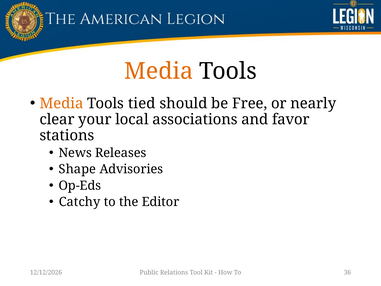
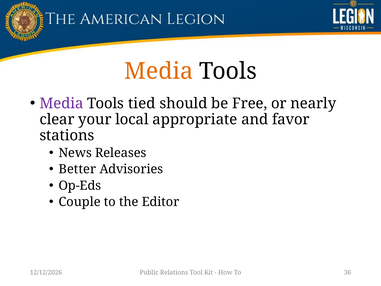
Media colour: orange -> purple (61, 103)
associations: associations -> appropriate (195, 119)
Shape: Shape -> Better (77, 169)
Catchy: Catchy -> Couple (80, 202)
